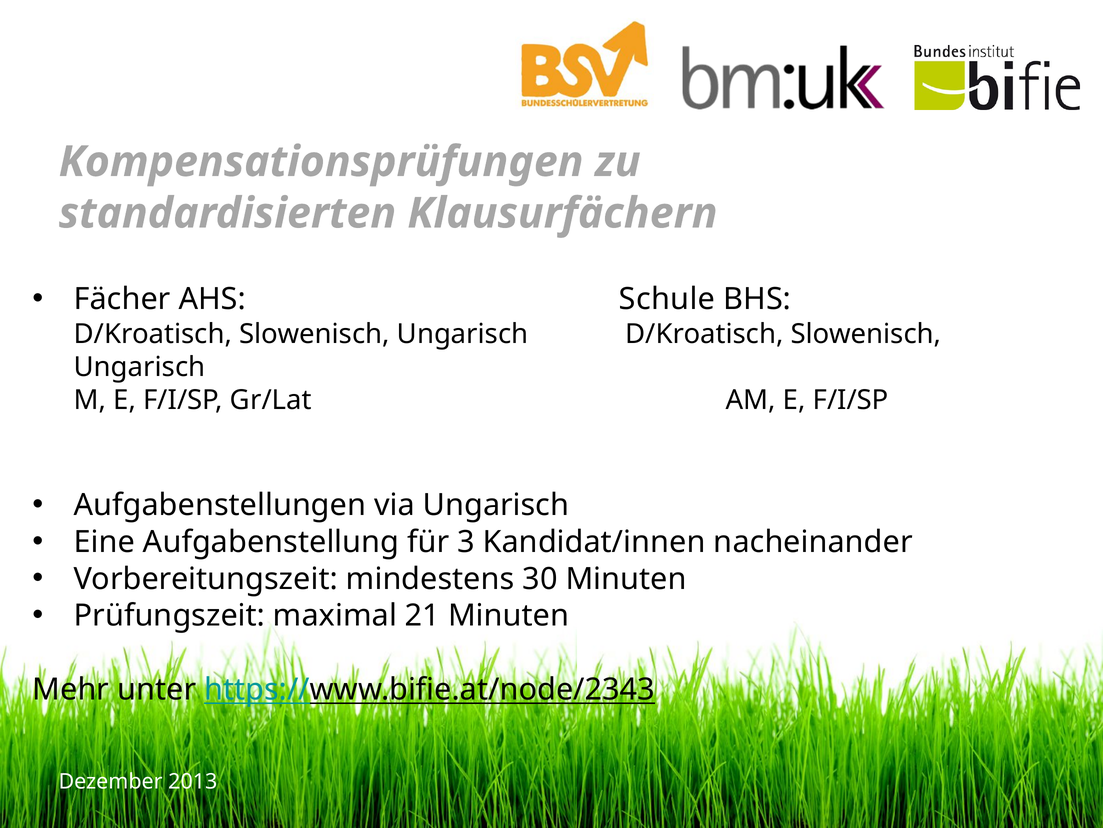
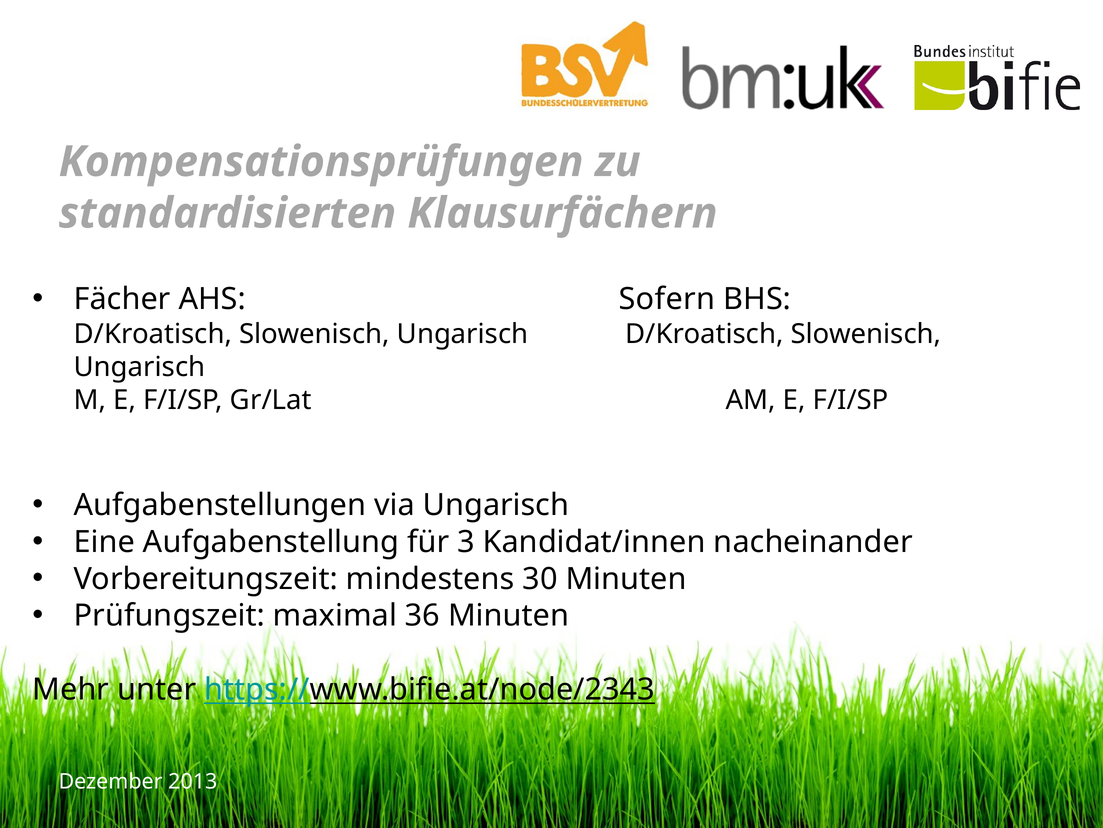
Schule: Schule -> Sofern (667, 299)
21: 21 -> 36 (422, 615)
